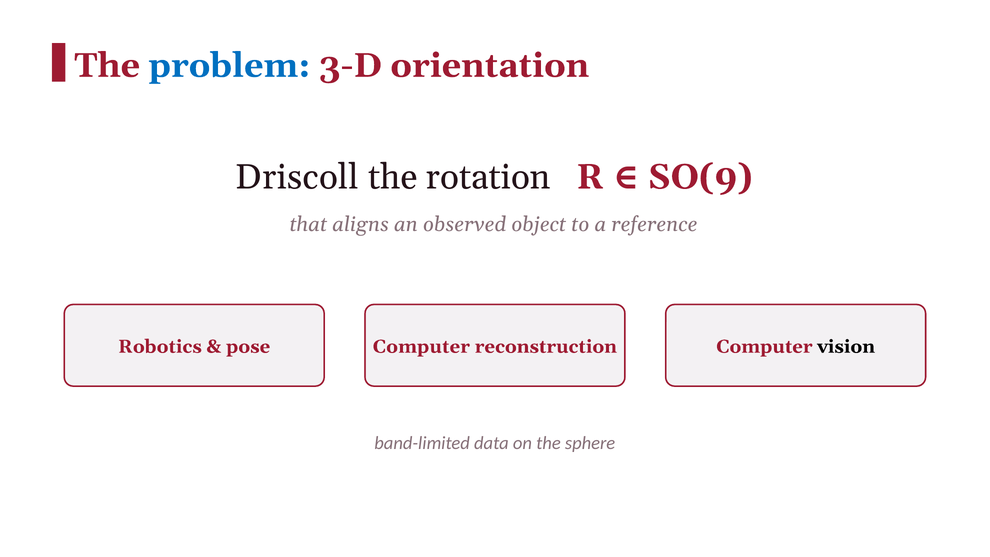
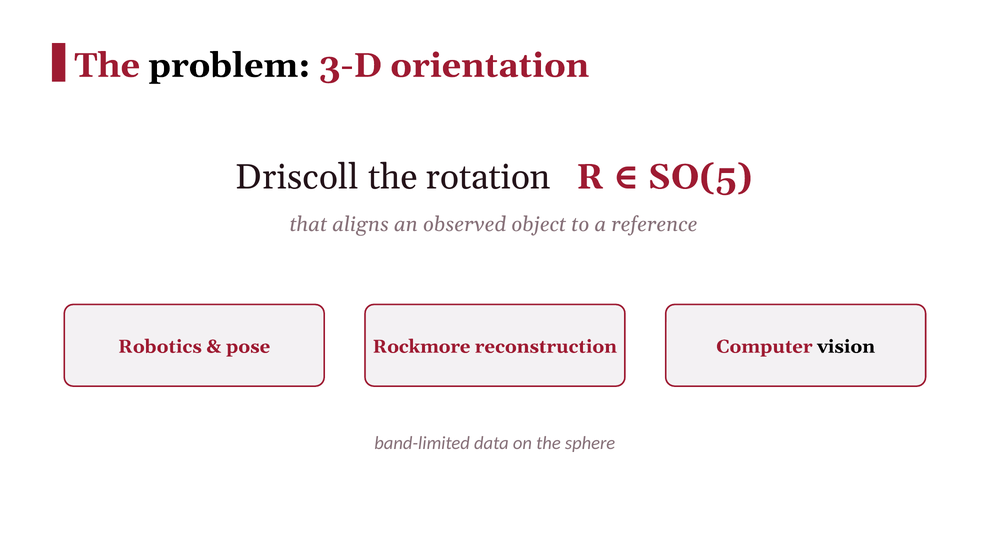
problem colour: blue -> black (230, 66)
SO(9: SO(9 -> SO(5 (700, 177)
pose Computer: Computer -> Rockmore (422, 347)
